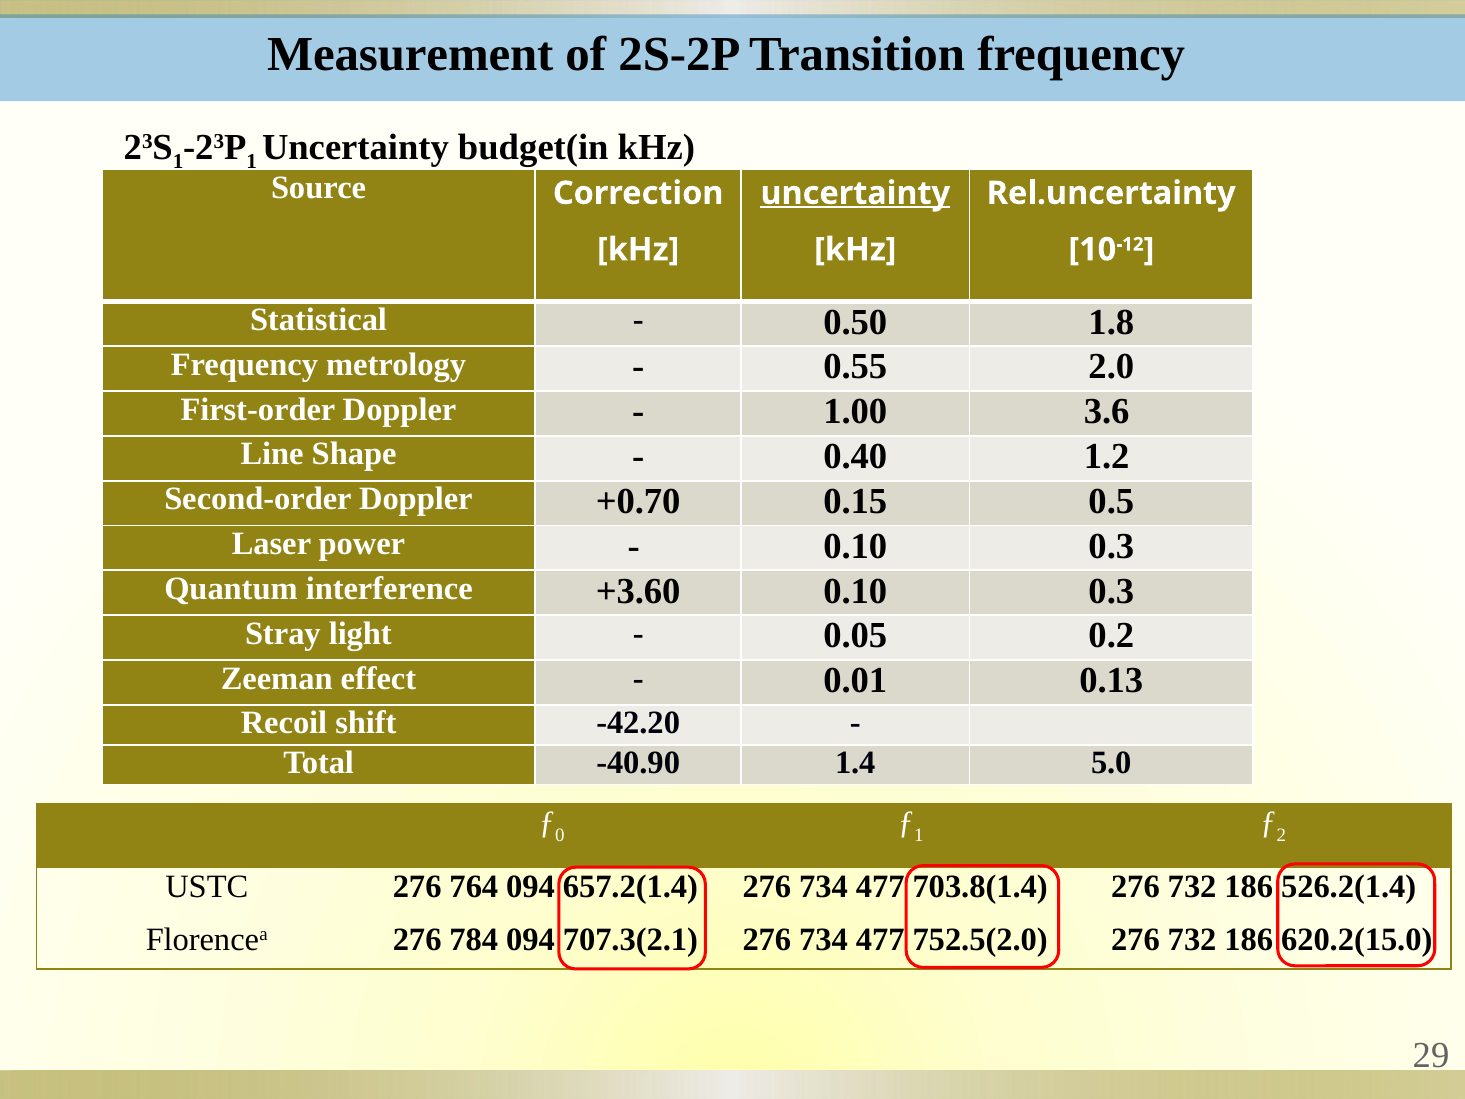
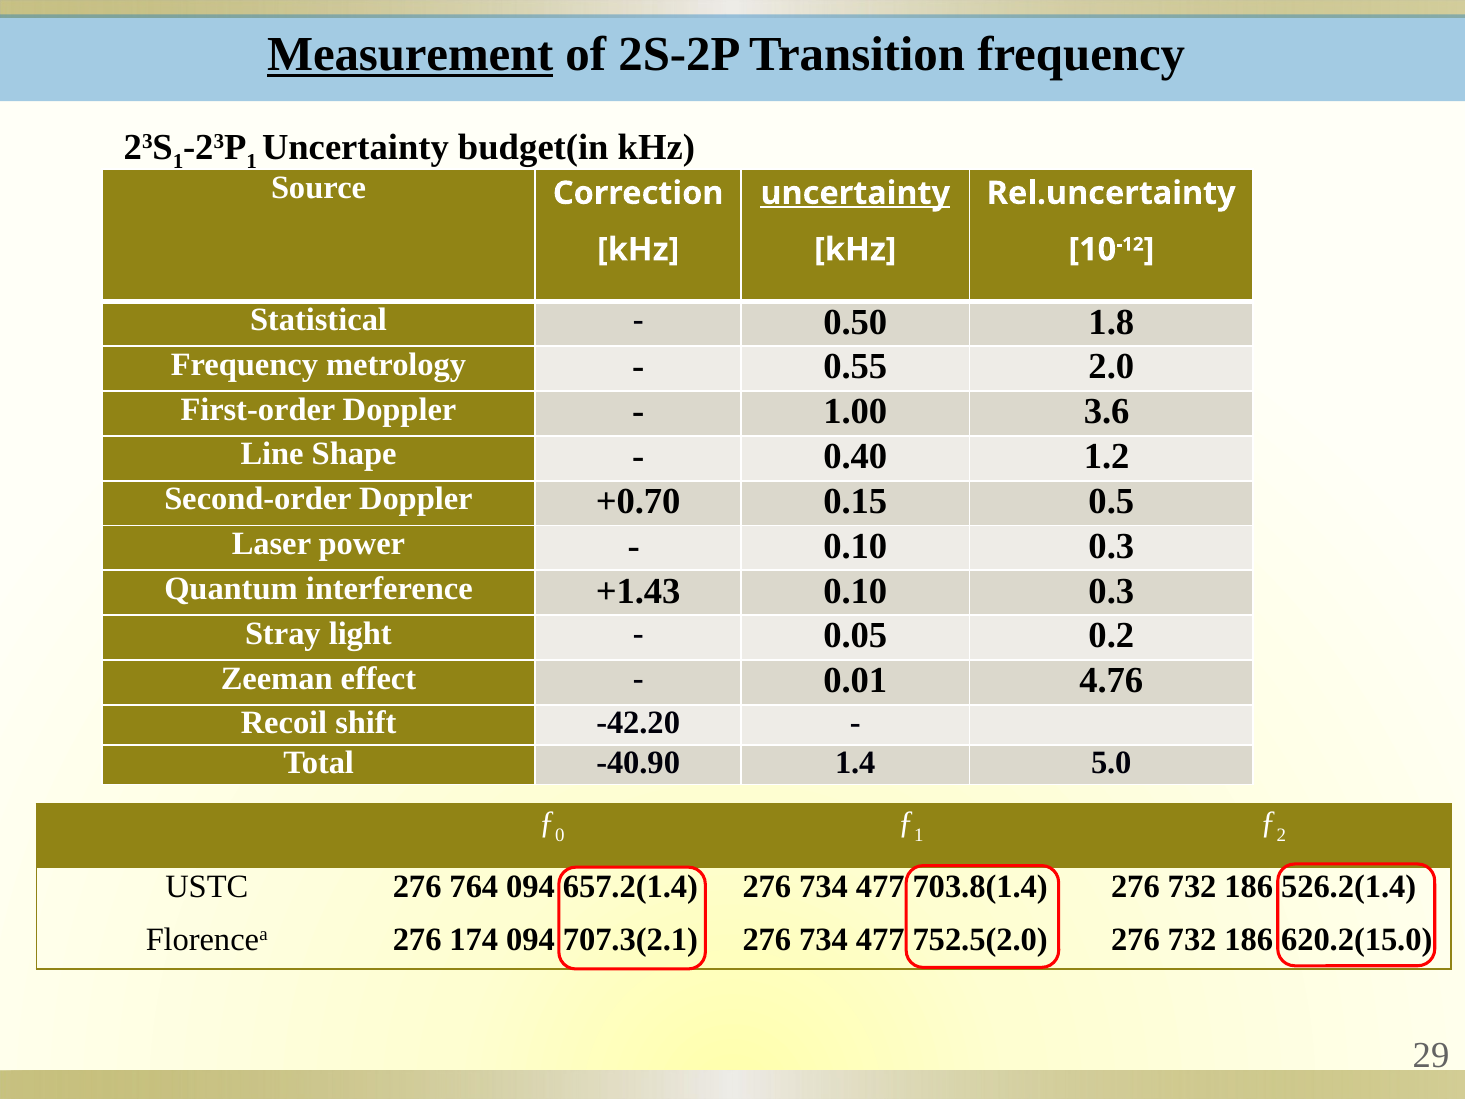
Measurement underline: none -> present (410, 54)
+3.60: +3.60 -> +1.43 (638, 591)
0.13: 0.13 -> 4.76 (1111, 680)
784: 784 -> 174 (474, 940)
